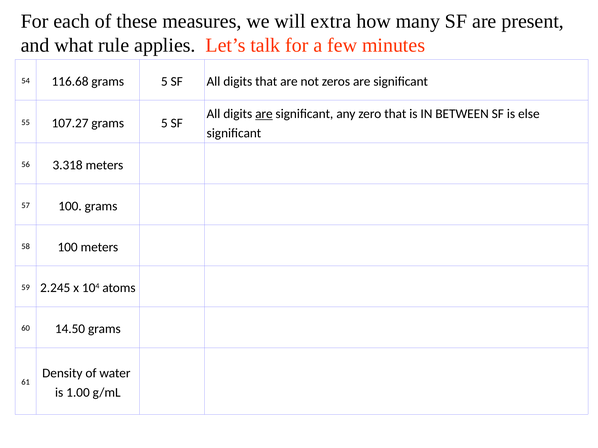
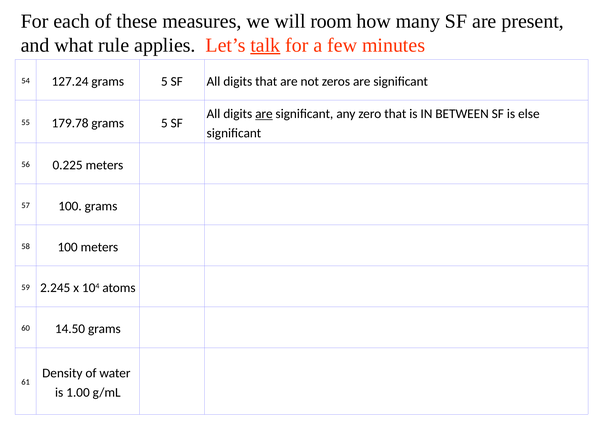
extra: extra -> room (331, 21)
talk underline: none -> present (265, 45)
116.68: 116.68 -> 127.24 (70, 82)
107.27: 107.27 -> 179.78 (70, 123)
3.318: 3.318 -> 0.225 (68, 165)
